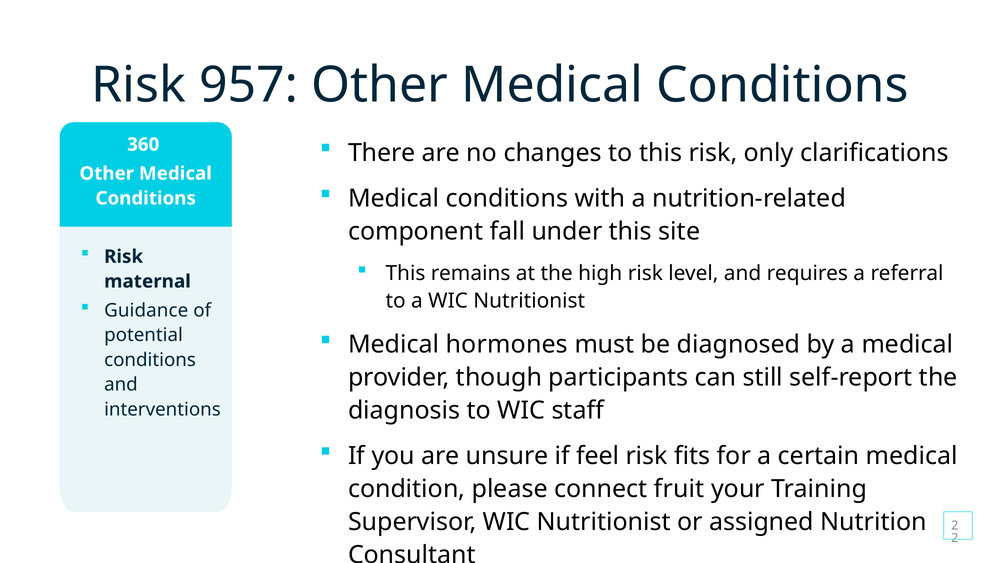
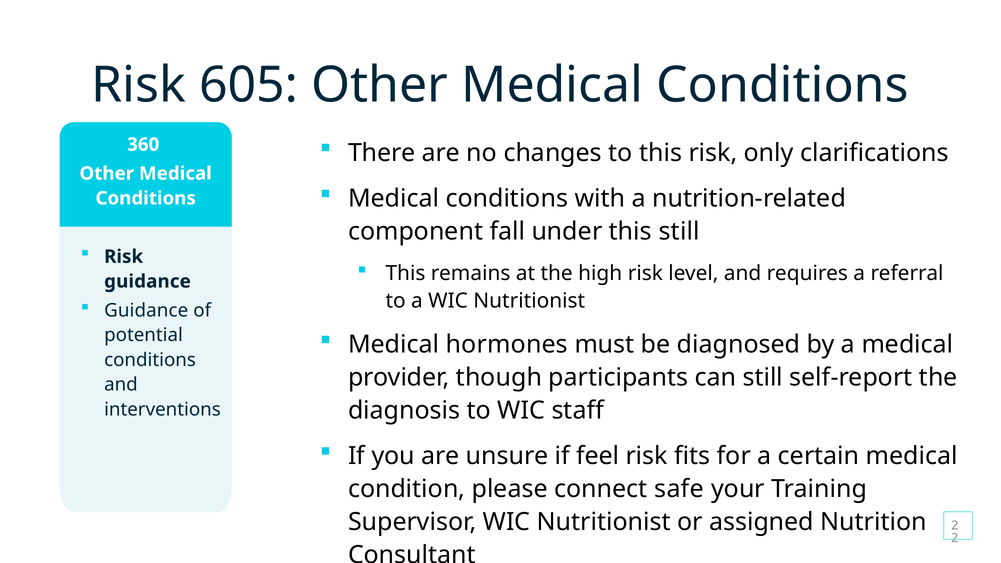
957: 957 -> 605 (249, 85)
this site: site -> still (679, 231)
maternal: maternal -> guidance (147, 281)
fruit: fruit -> safe (679, 489)
